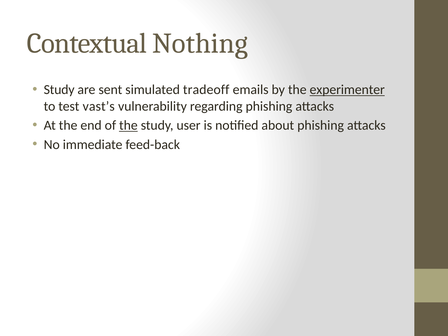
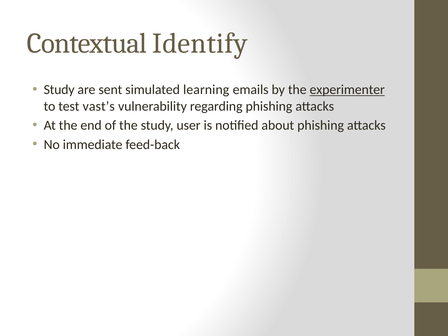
Nothing: Nothing -> Identify (200, 43)
tradeoff: tradeoff -> learning (206, 90)
the underline: present -> none (128, 125)
